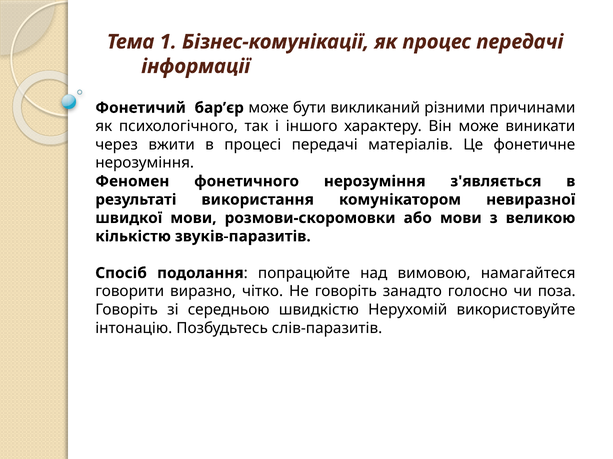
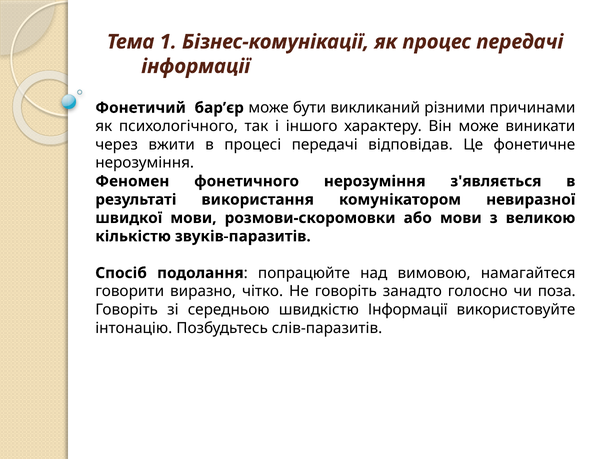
матеріалів: матеріалів -> відповідав (411, 145)
швидкістю Нерухомій: Нерухомій -> Інформації (408, 310)
